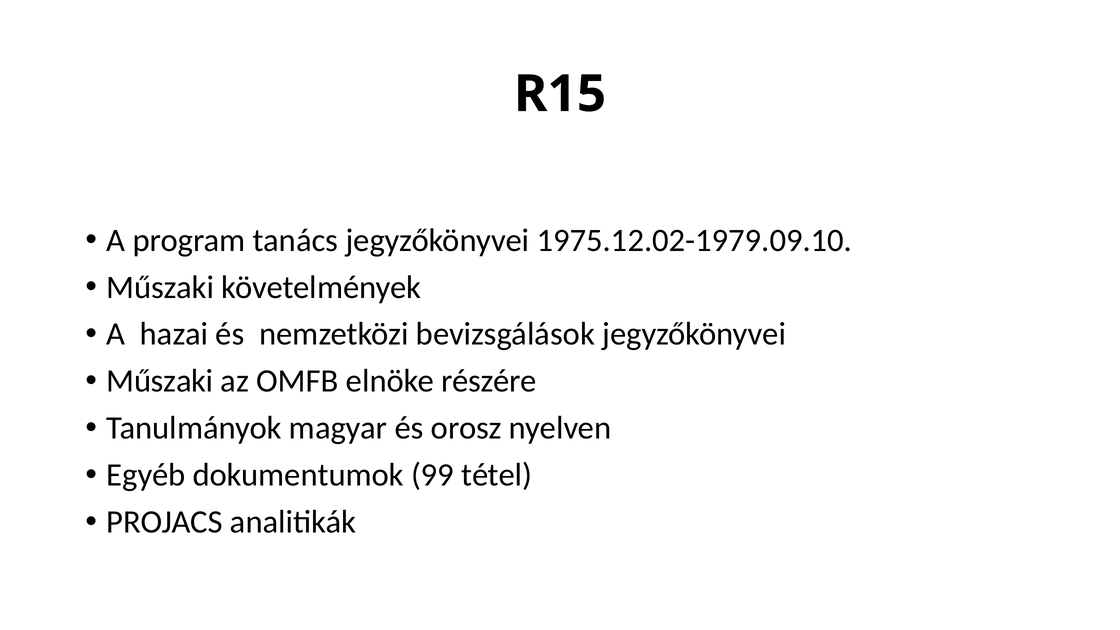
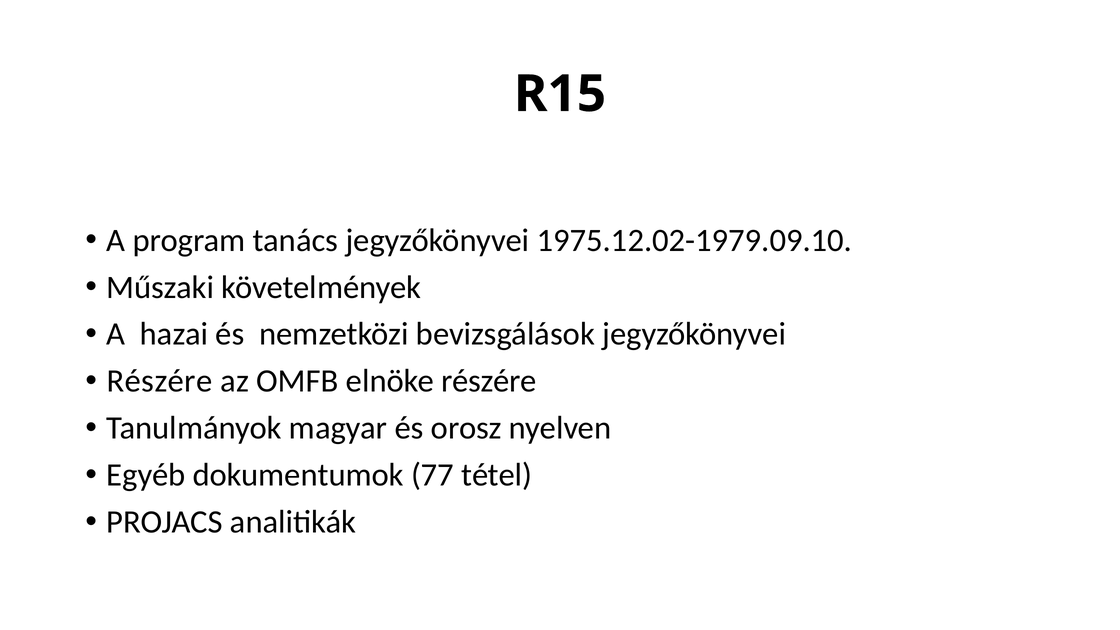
Műszaki: Műszaki -> Részére (160, 381)
99: 99 -> 77 (433, 475)
